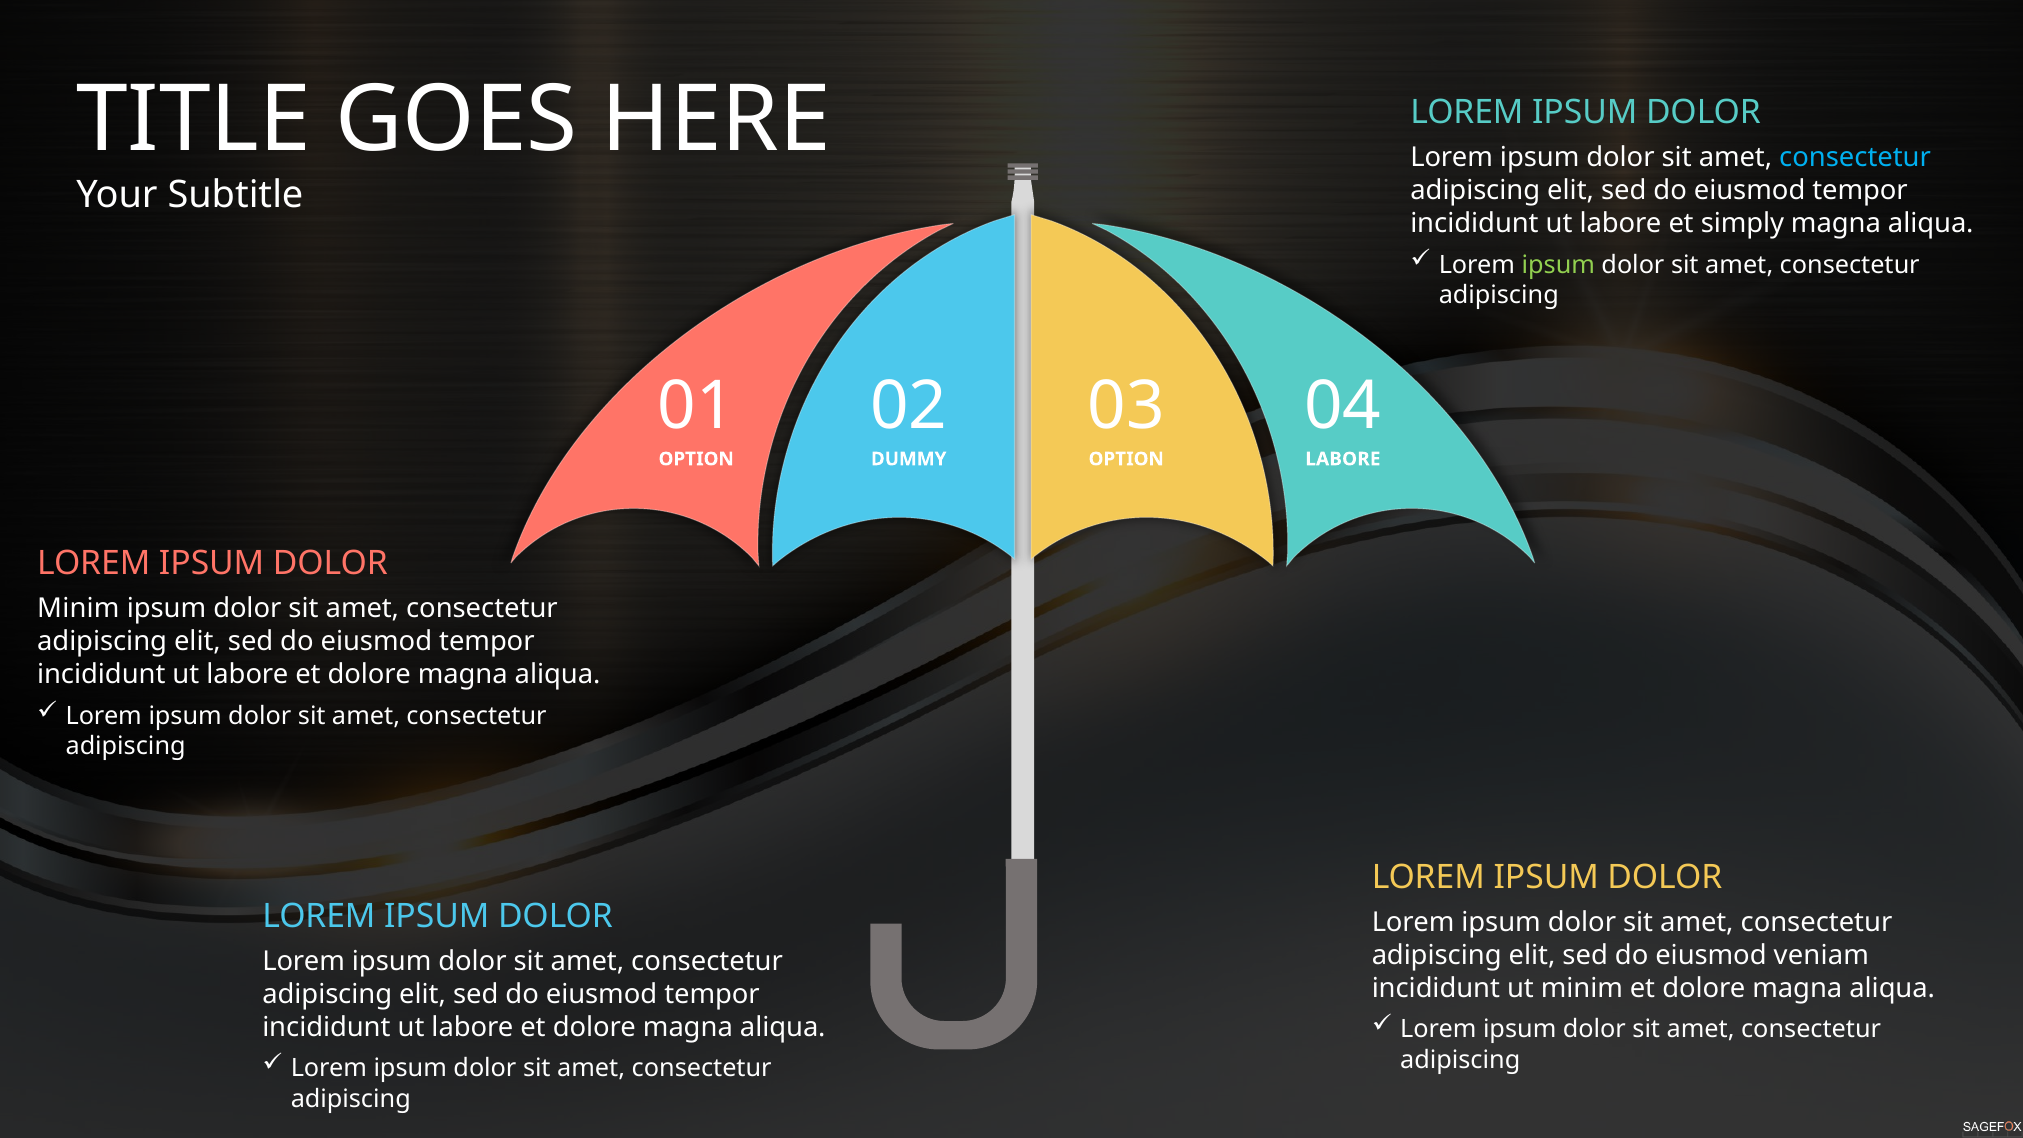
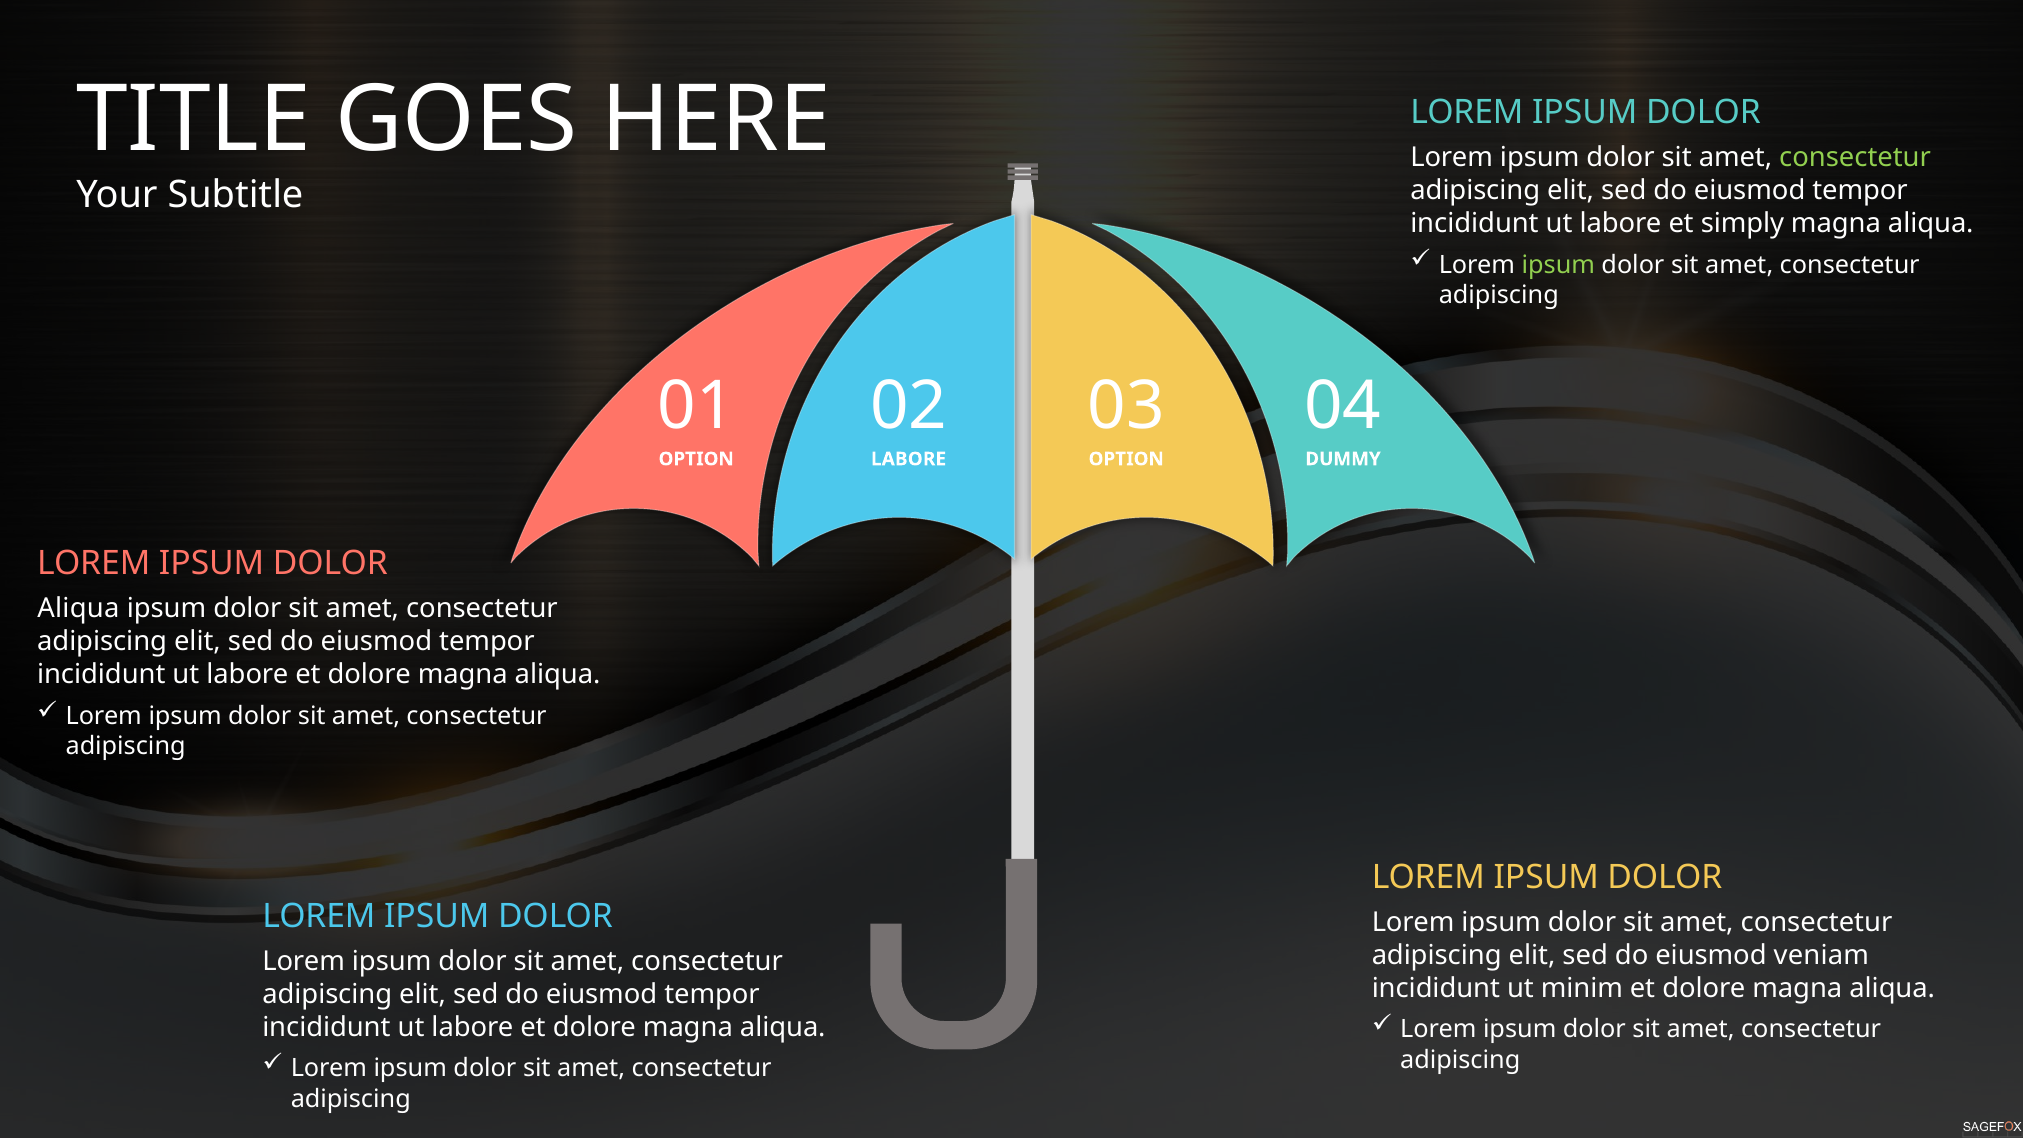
consectetur colour: light blue -> light green (1855, 157)
DUMMY: DUMMY -> LABORE (909, 459)
LABORE: LABORE -> DUMMY (1343, 459)
Minim: Minim -> Aliqua (78, 609)
